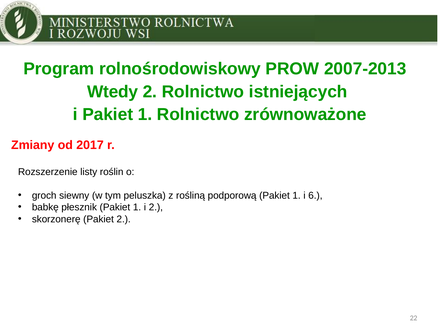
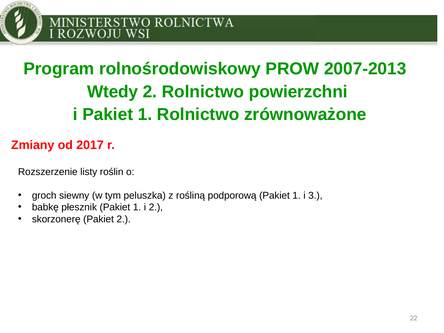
istniejących: istniejących -> powierzchni (298, 92)
6: 6 -> 3 (315, 195)
